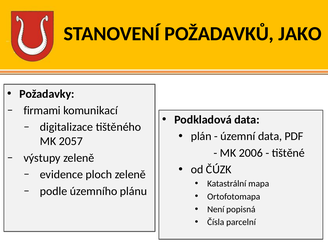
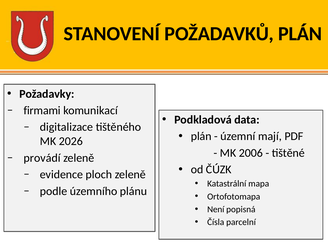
POŽADAVKŮ JAKO: JAKO -> PLÁN (300, 34)
územní data: data -> mají (270, 136)
2057: 2057 -> 2026 (71, 141)
výstupy: výstupy -> provádí (42, 158)
